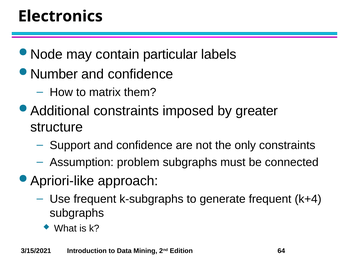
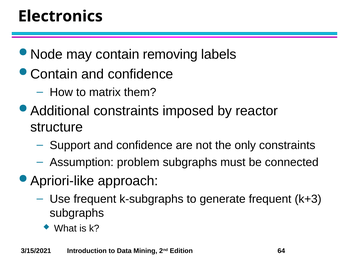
particular: particular -> removing (170, 54)
Number: Number -> Contain (54, 74)
greater: greater -> reactor (257, 111)
k+4: k+4 -> k+3 (308, 199)
